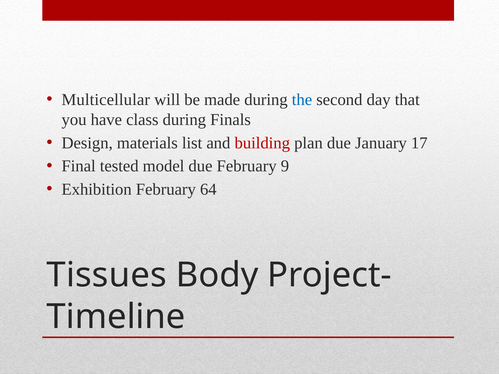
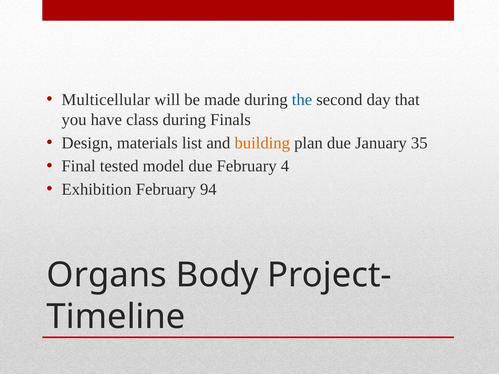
building colour: red -> orange (262, 143)
17: 17 -> 35 (419, 143)
9: 9 -> 4 (285, 166)
64: 64 -> 94 (208, 190)
Tissues: Tissues -> Organs (107, 275)
